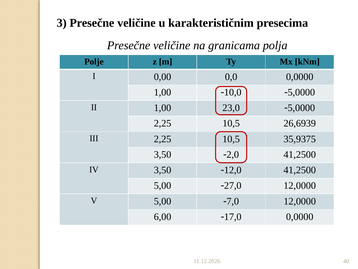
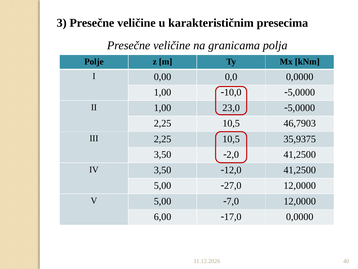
26,6939: 26,6939 -> 46,7903 (300, 123)
